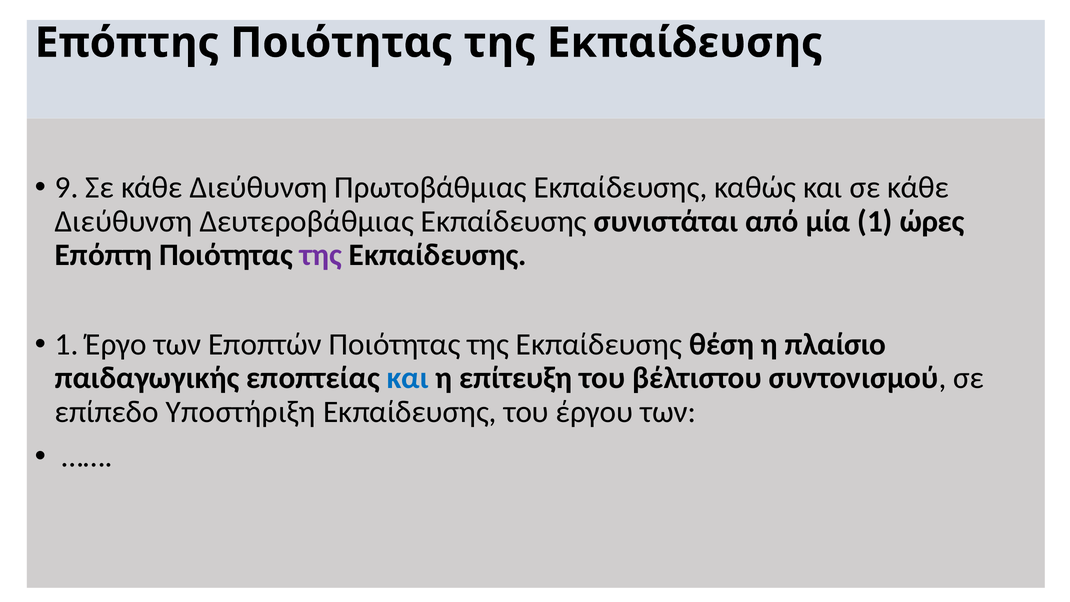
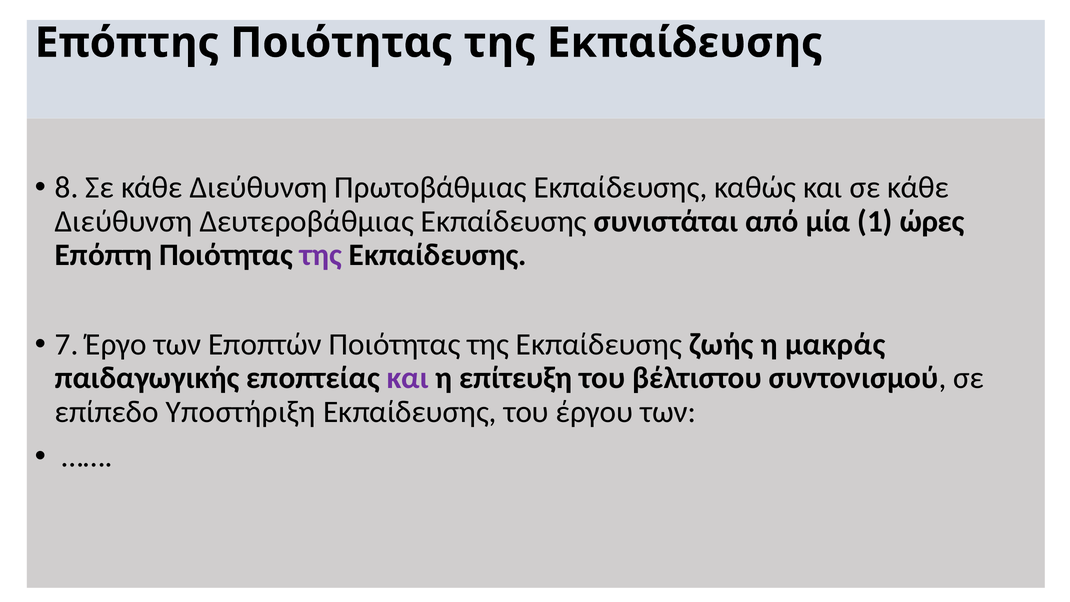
9: 9 -> 8 (67, 188)
1: 1 -> 7 (67, 344)
θέση: θέση -> ζωής (721, 344)
πλαίσιο: πλαίσιο -> μακράς (835, 344)
και colour: blue -> purple (408, 378)
